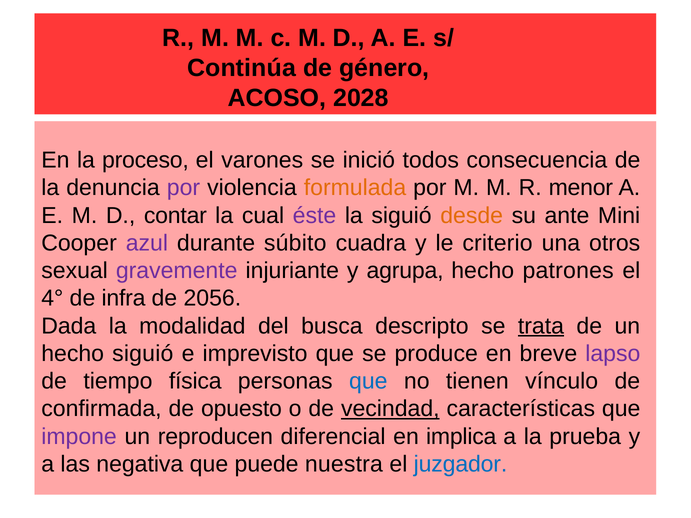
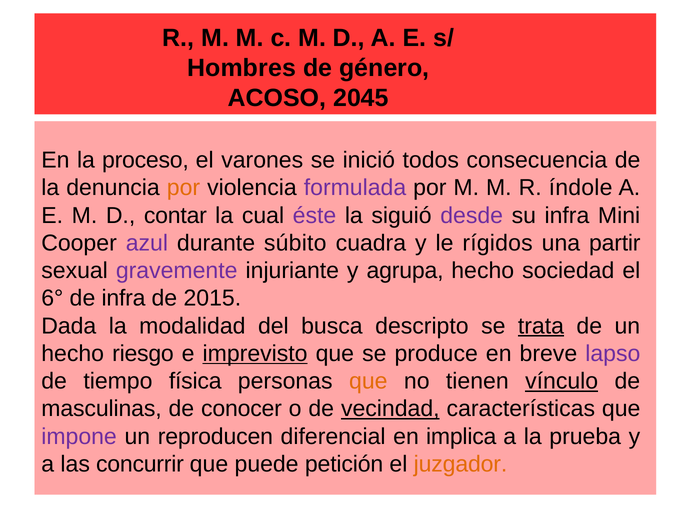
Continúa: Continúa -> Hombres (242, 68)
2028: 2028 -> 2045 (361, 98)
por colour: purple -> orange (183, 188)
formulada colour: orange -> purple (355, 188)
menor: menor -> índole (581, 188)
desde colour: orange -> purple (472, 216)
su ante: ante -> infra (567, 216)
criterio: criterio -> rígidos (498, 243)
otros: otros -> partir (615, 243)
patrones: patrones -> sociedad (568, 271)
4°: 4° -> 6° (52, 298)
2056: 2056 -> 2015 (212, 298)
hecho siguió: siguió -> riesgo (143, 354)
imprevisto underline: none -> present (255, 354)
que colour: blue -> orange (368, 381)
vínculo underline: none -> present (562, 381)
confirmada: confirmada -> masculinas (102, 409)
opuesto: opuesto -> conocer (241, 409)
negativa: negativa -> concurrir (140, 464)
nuestra: nuestra -> petición (344, 464)
juzgador colour: blue -> orange (460, 464)
